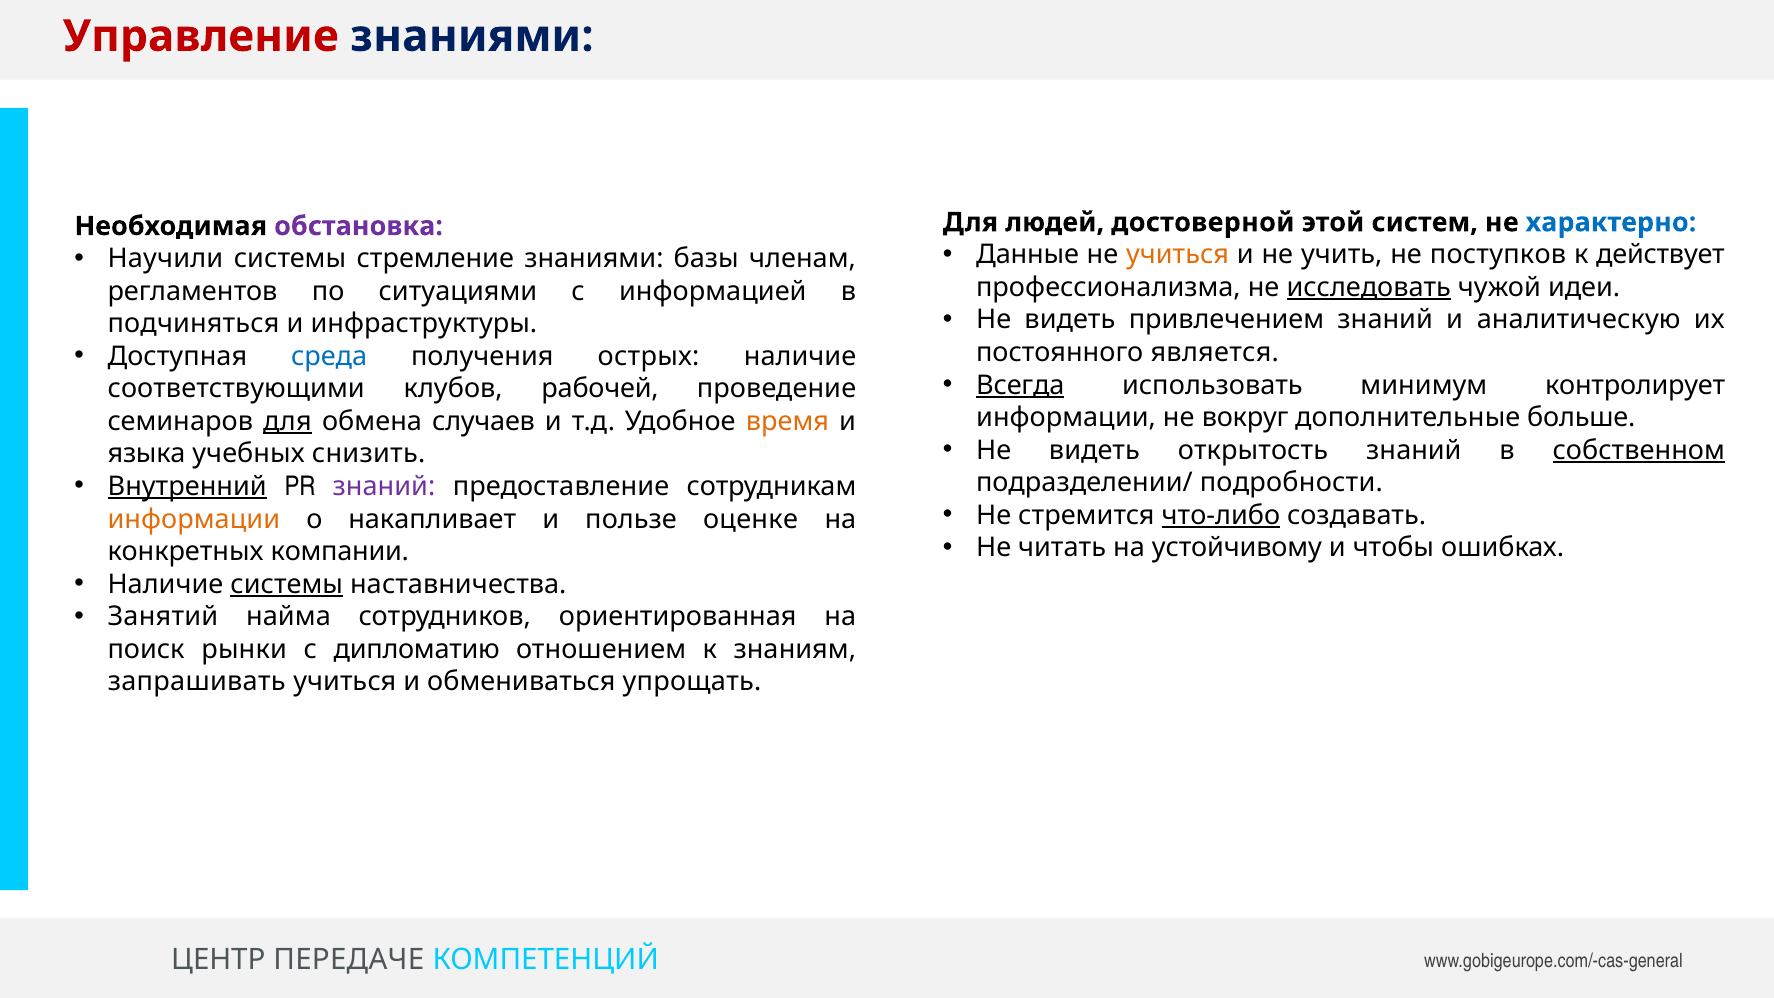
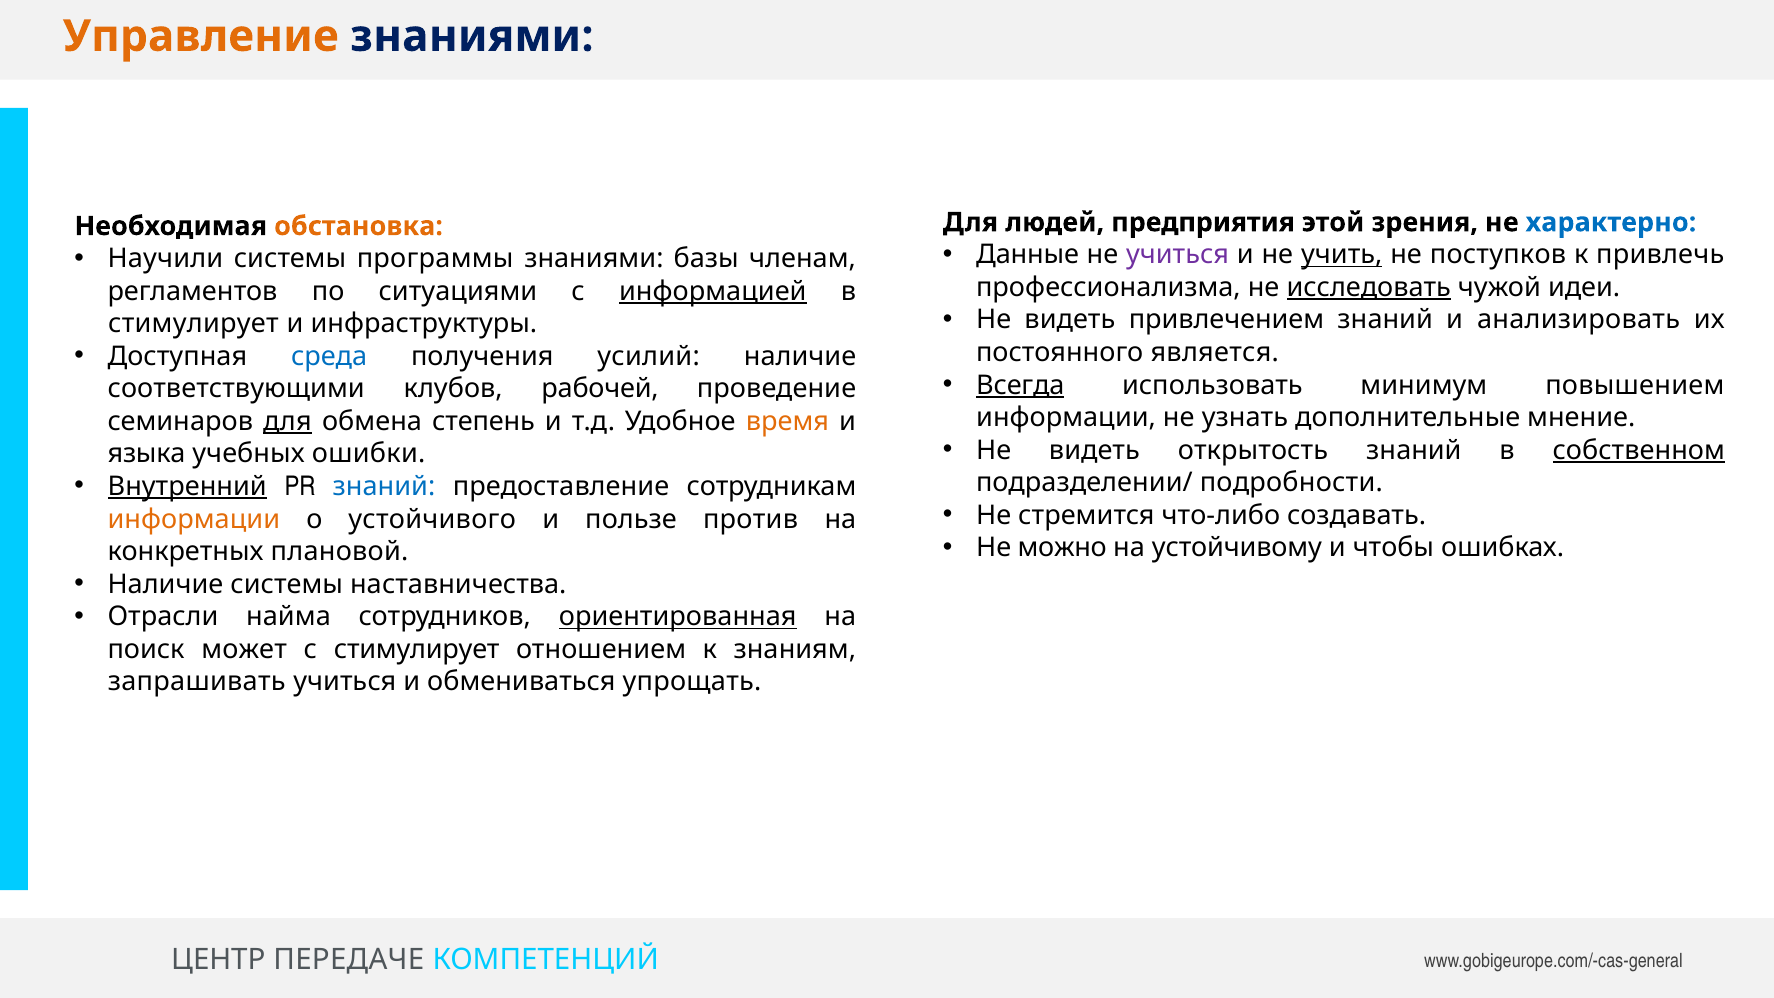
Управление colour: red -> orange (201, 36)
достоверной: достоверной -> предприятия (1203, 222)
систем: систем -> зрения (1425, 222)
обстановка colour: purple -> orange (359, 226)
учиться colour: orange -> purple (1178, 255)
учить underline: none -> present (1342, 255)
действует: действует -> привлечь (1660, 255)
стремление: стремление -> программы (435, 259)
информацией underline: none -> present (713, 291)
аналитическую: аналитическую -> анализировать (1579, 320)
подчиняться: подчиняться -> стимулирует (193, 324)
острых: острых -> усилий (649, 356)
контролирует: контролирует -> повышением (1635, 385)
вокруг: вокруг -> узнать (1245, 418)
больше: больше -> мнение (1581, 418)
случаев: случаев -> степень (484, 421)
снизить: снизить -> ошибки (369, 454)
знаний colour: purple -> blue (384, 487)
что-либо underline: present -> none (1221, 515)
накапливает: накапливает -> устойчивого (432, 519)
оценке: оценке -> против (751, 519)
читать: читать -> можно (1062, 548)
компании: компании -> плановой (340, 552)
системы underline: present -> none (287, 584)
Занятий: Занятий -> Отрасли (163, 617)
ориентированная underline: none -> present (678, 617)
рынки: рынки -> может (244, 649)
с дипломатию: дипломатию -> стимулирует (417, 649)
